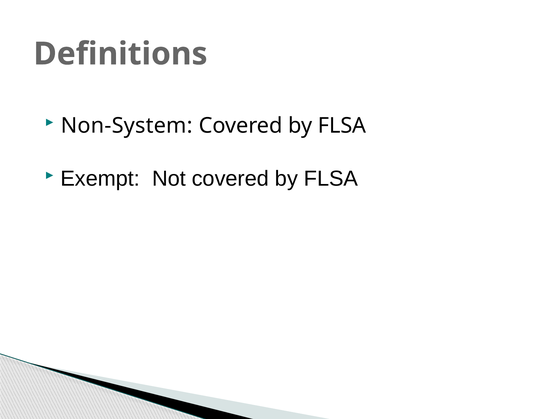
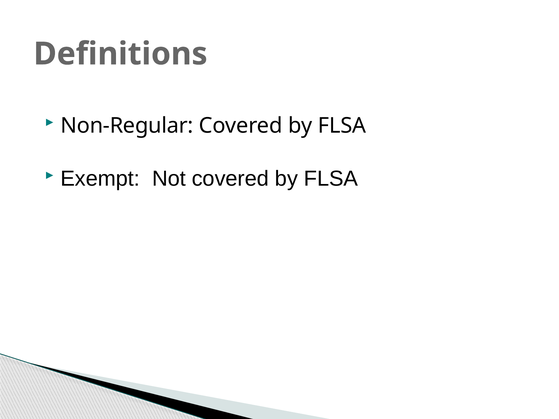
Non-System: Non-System -> Non-Regular (127, 126)
